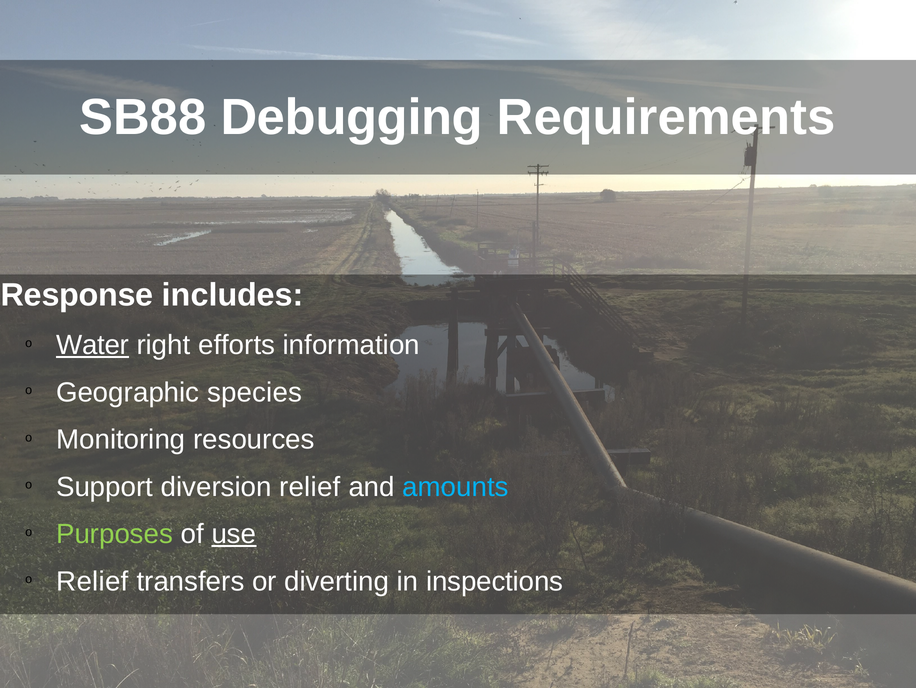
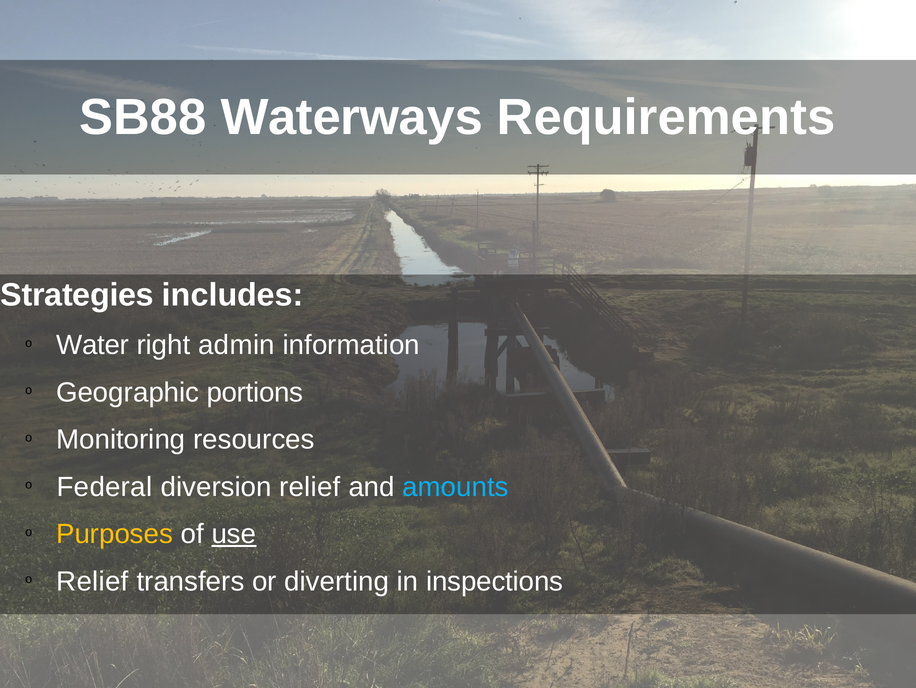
Debugging: Debugging -> Waterways (352, 117)
Response: Response -> Strategies (77, 295)
Water underline: present -> none (93, 345)
efforts: efforts -> admin (237, 345)
species: species -> portions (255, 392)
Support: Support -> Federal (104, 487)
Purposes colour: light green -> yellow (115, 534)
